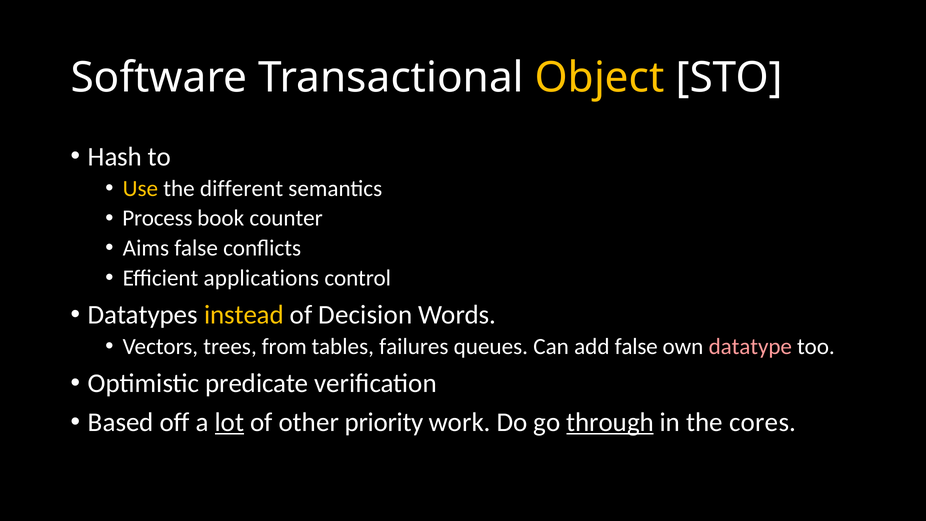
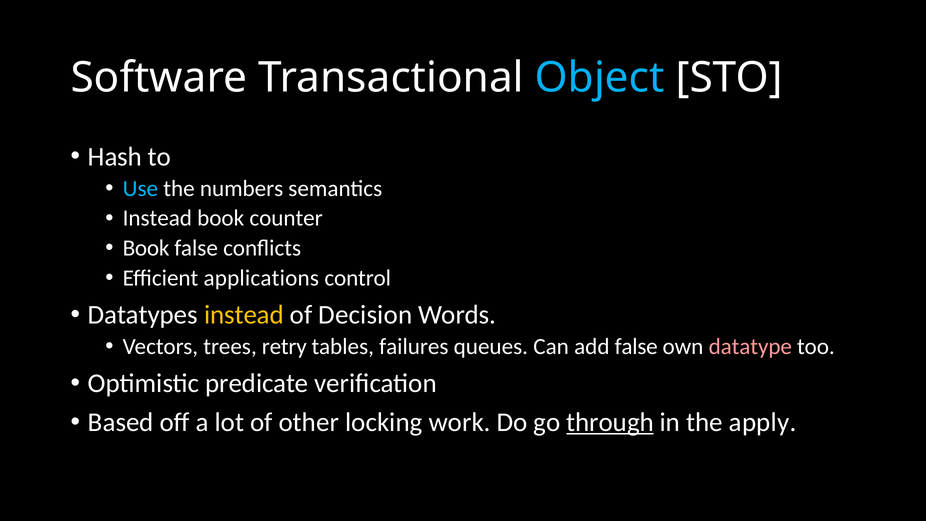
Object colour: yellow -> light blue (600, 78)
Use colour: yellow -> light blue (140, 188)
different: different -> numbers (242, 188)
Process: Process -> Instead (157, 218)
Aims: Aims -> Book (146, 248)
from: from -> retry (284, 347)
lot underline: present -> none (229, 422)
priority: priority -> locking (384, 422)
cores: cores -> apply (763, 422)
